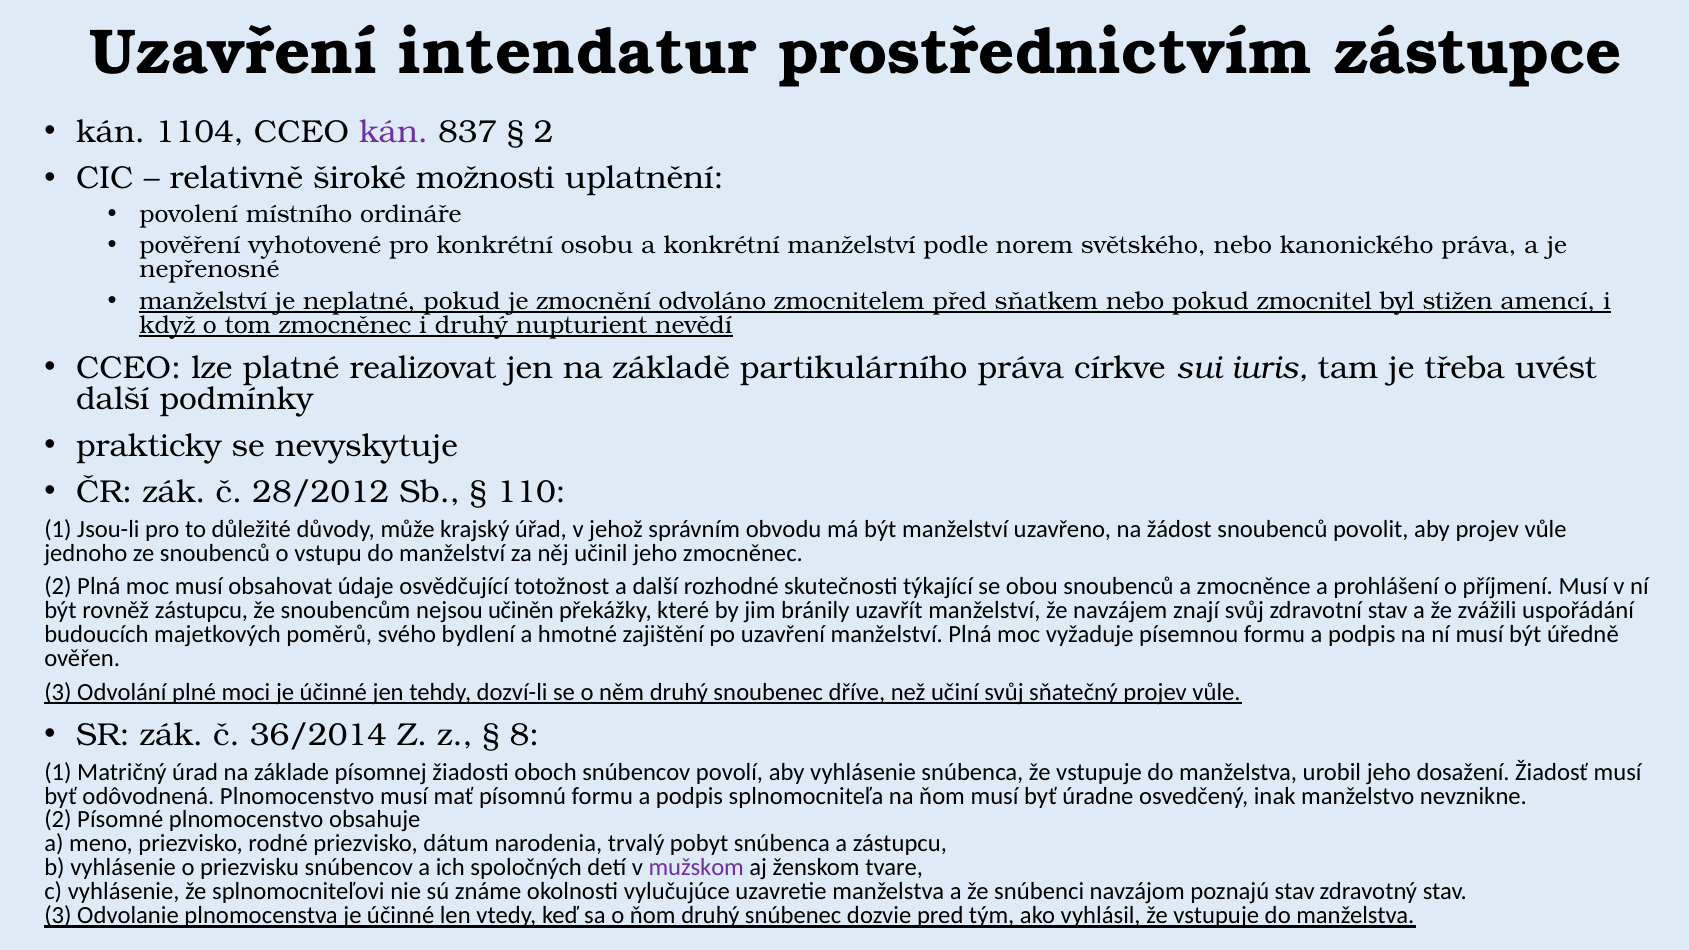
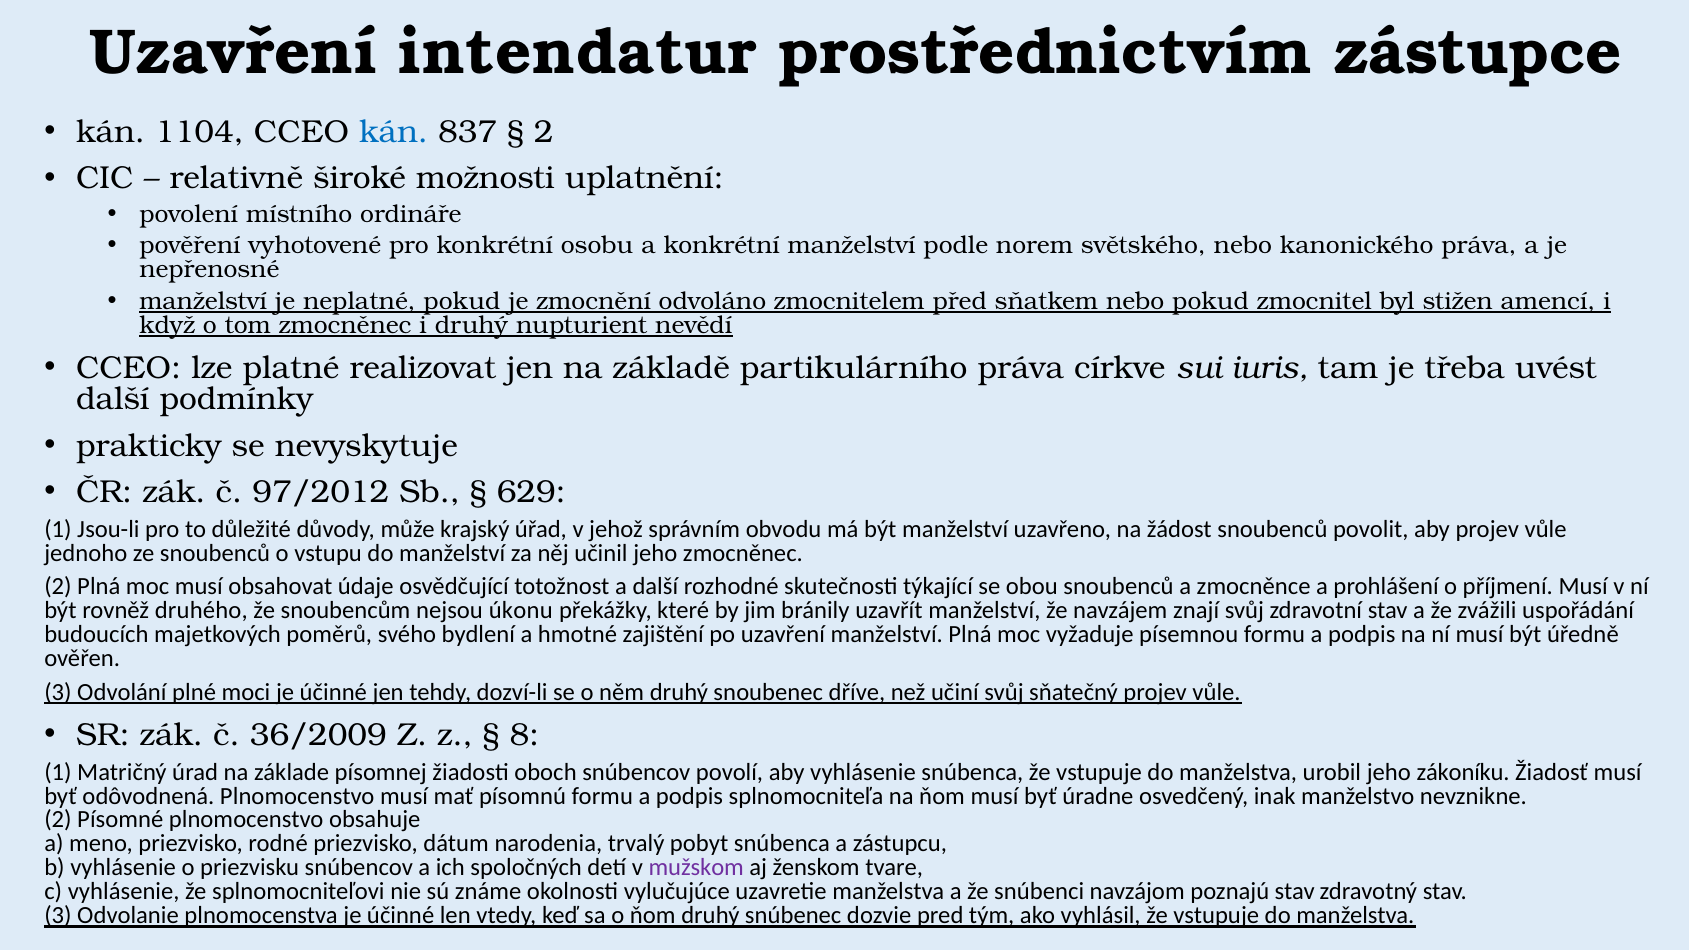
kán colour: purple -> blue (394, 132)
28/2012: 28/2012 -> 97/2012 (321, 492)
110: 110 -> 629 (531, 492)
rovněž zástupcu: zástupcu -> druhého (201, 611)
učiněn: učiněn -> úkonu (521, 611)
36/2014: 36/2014 -> 36/2009 (318, 735)
dosažení: dosažení -> zákoníku (1463, 772)
